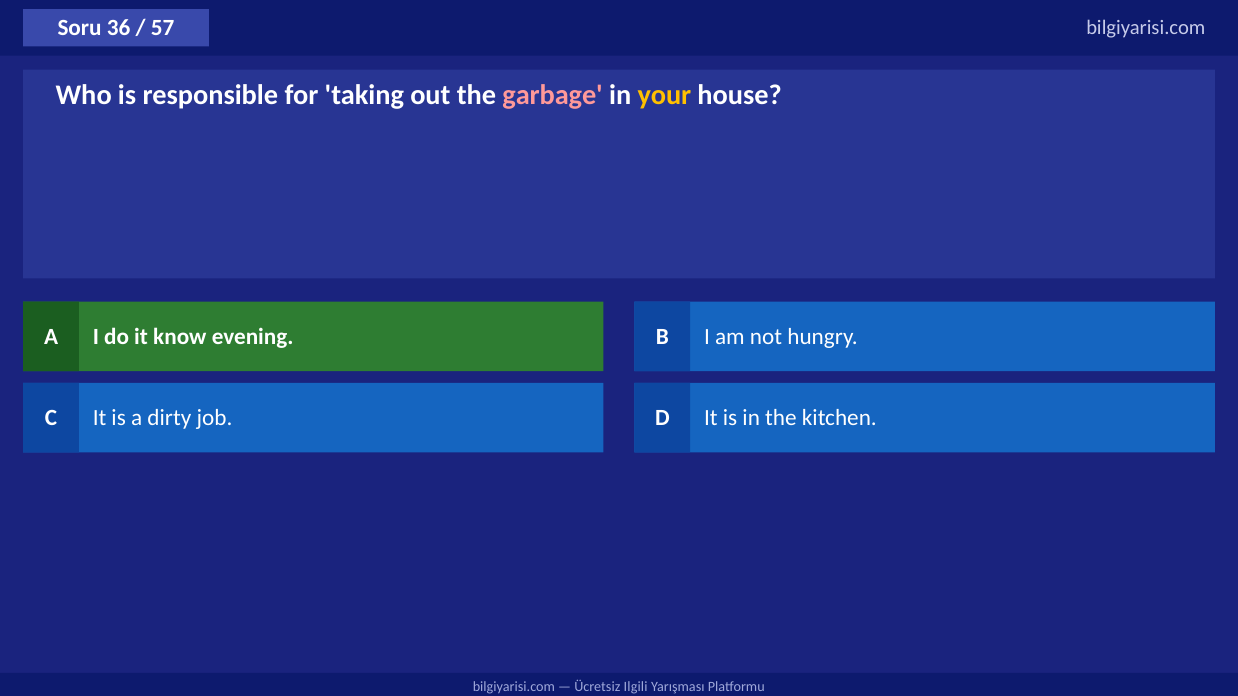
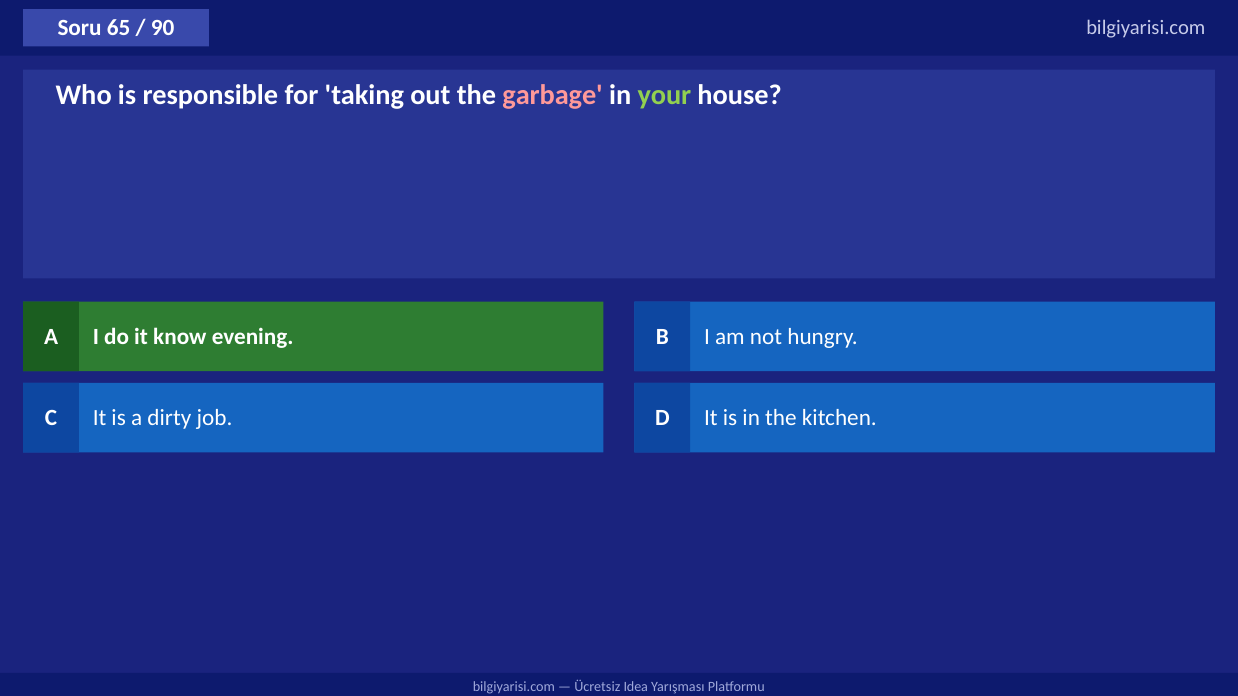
36: 36 -> 65 (119, 28)
57: 57 -> 90 (163, 28)
your colour: yellow -> light green (664, 95)
Ilgili: Ilgili -> Idea (636, 687)
